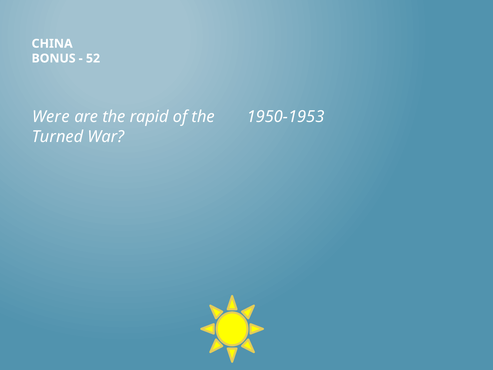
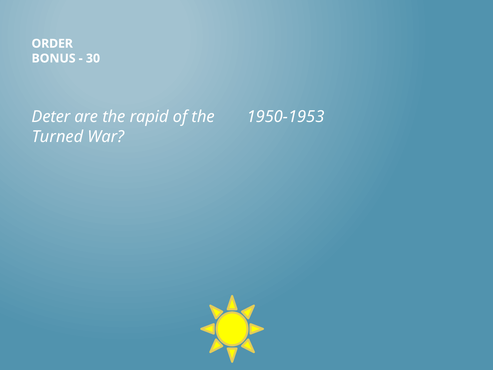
CHINA: CHINA -> ORDER (52, 44)
52: 52 -> 30 (93, 58)
Were: Were -> Deter (51, 117)
